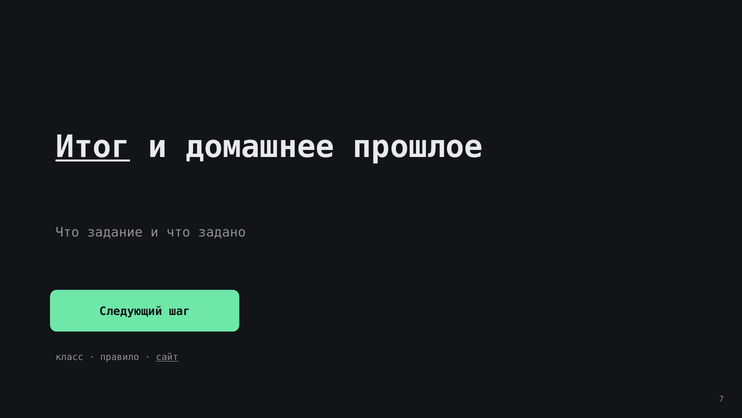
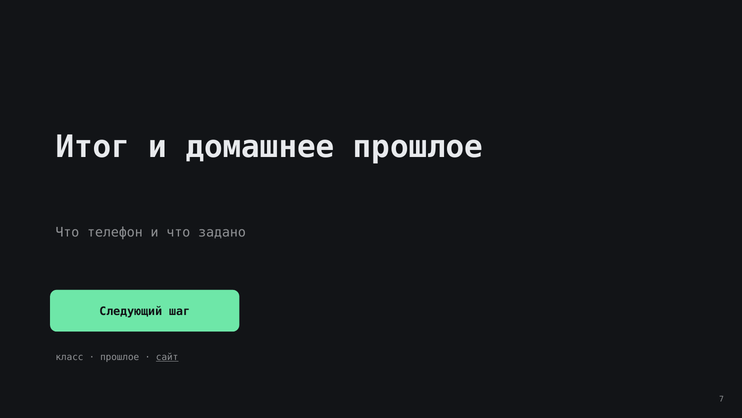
Итог underline: present -> none (93, 147)
задание: задание -> телефон (115, 232)
правило: правило -> прошлое (120, 357)
